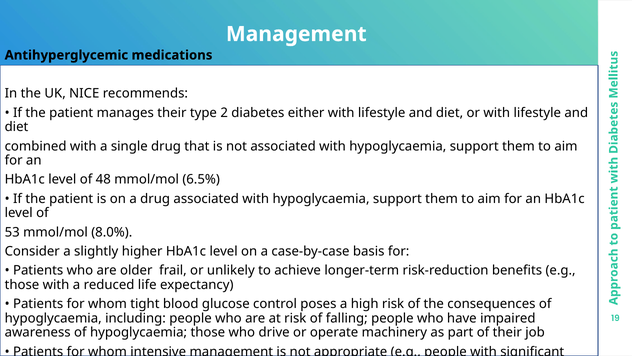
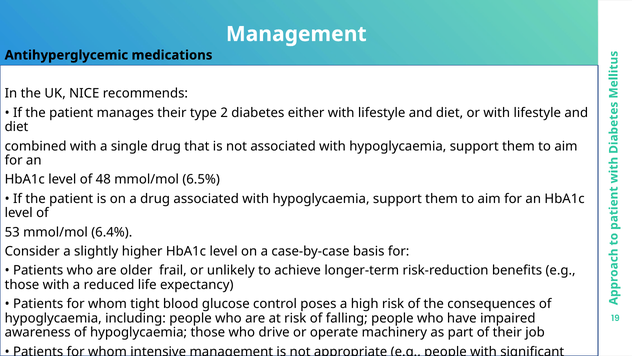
8.0%: 8.0% -> 6.4% (112, 232)
